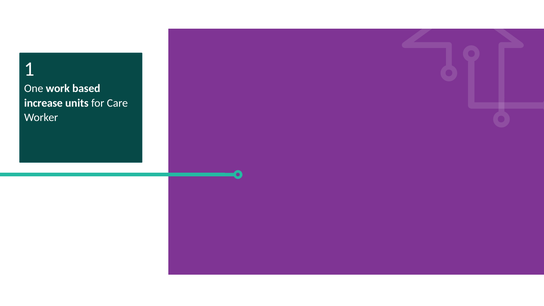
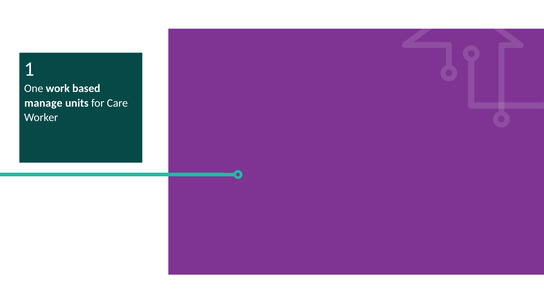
increase: increase -> manage (43, 103)
